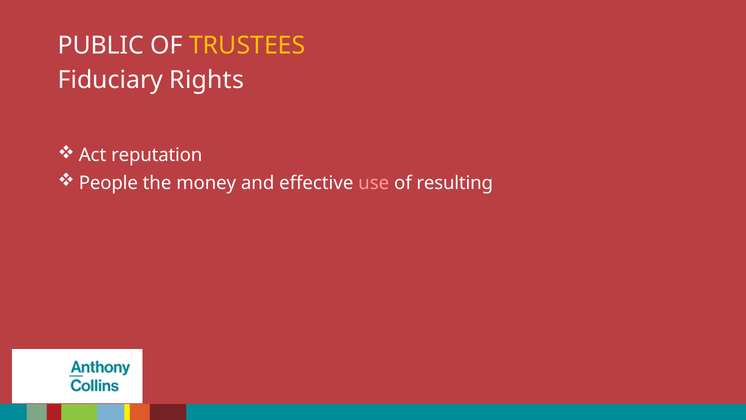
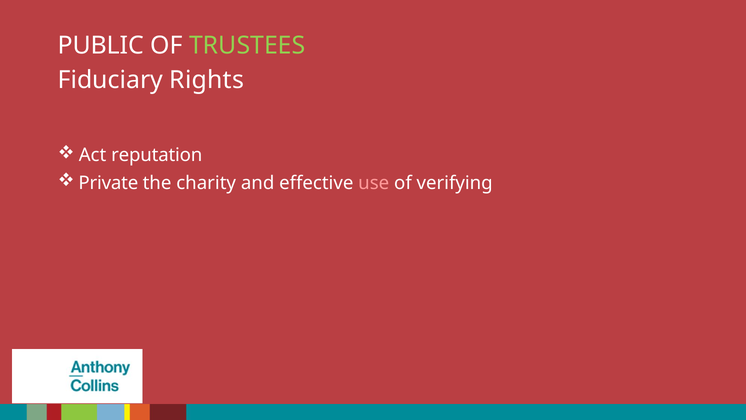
TRUSTEES colour: yellow -> light green (247, 45)
People: People -> Private (108, 183)
money: money -> charity (206, 183)
resulting: resulting -> verifying (455, 183)
